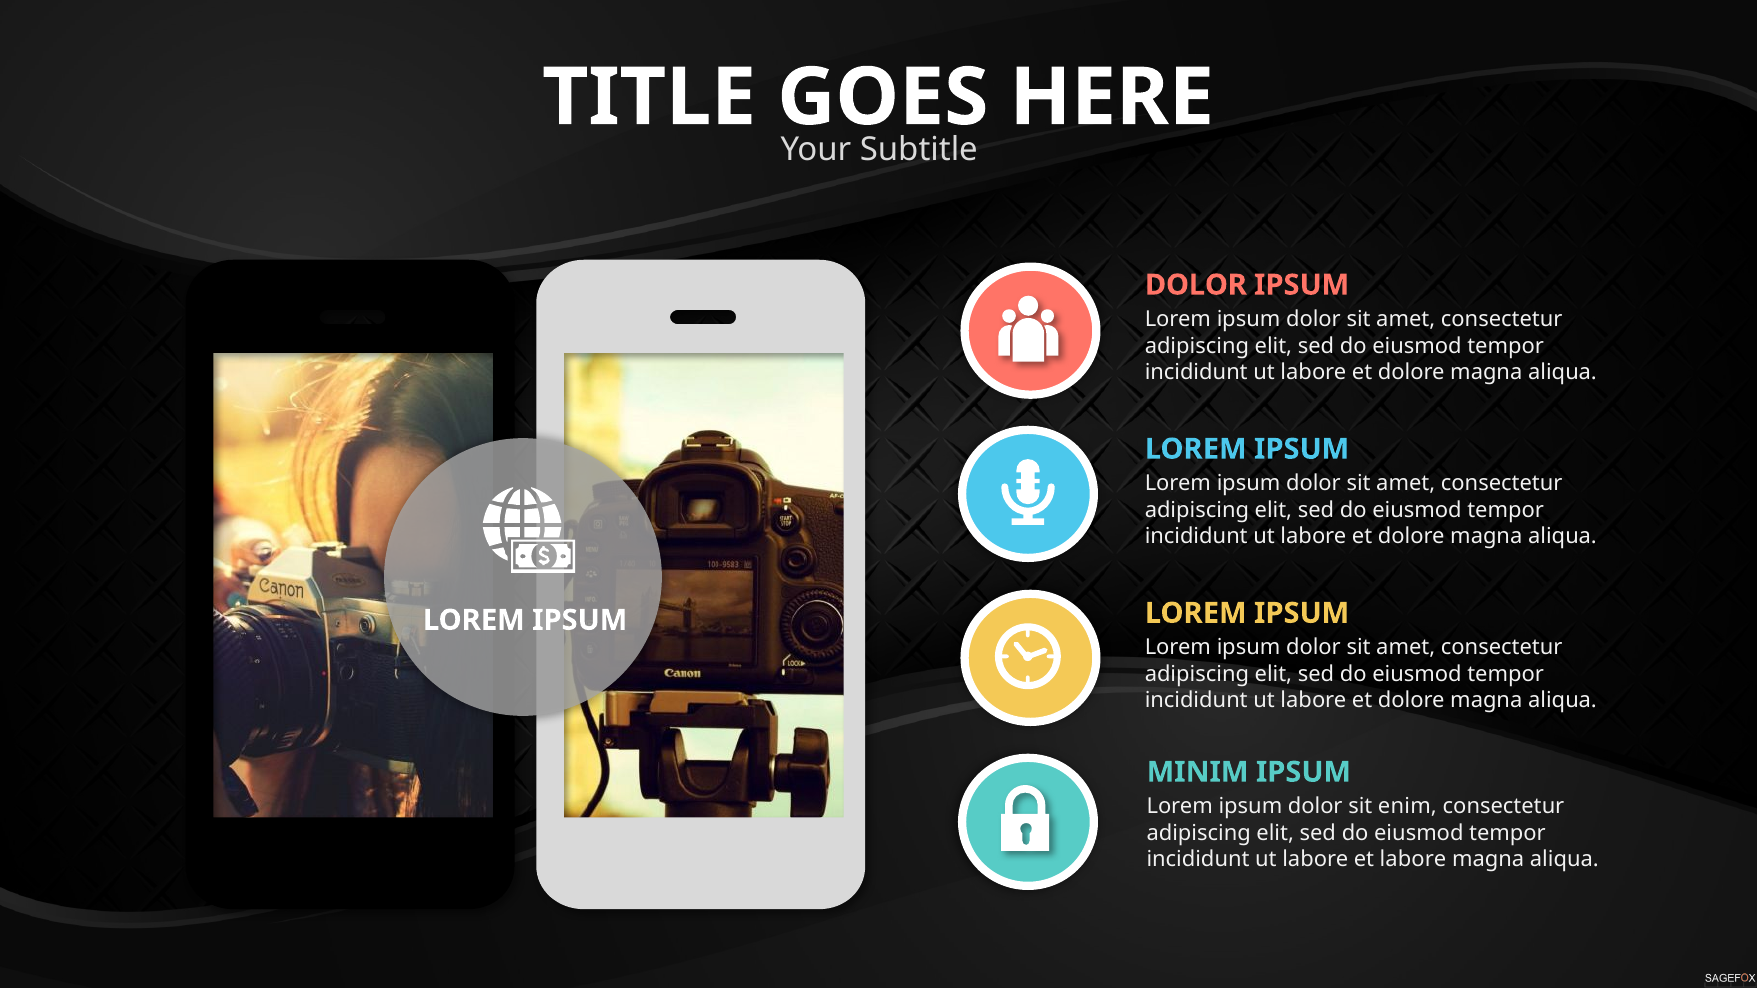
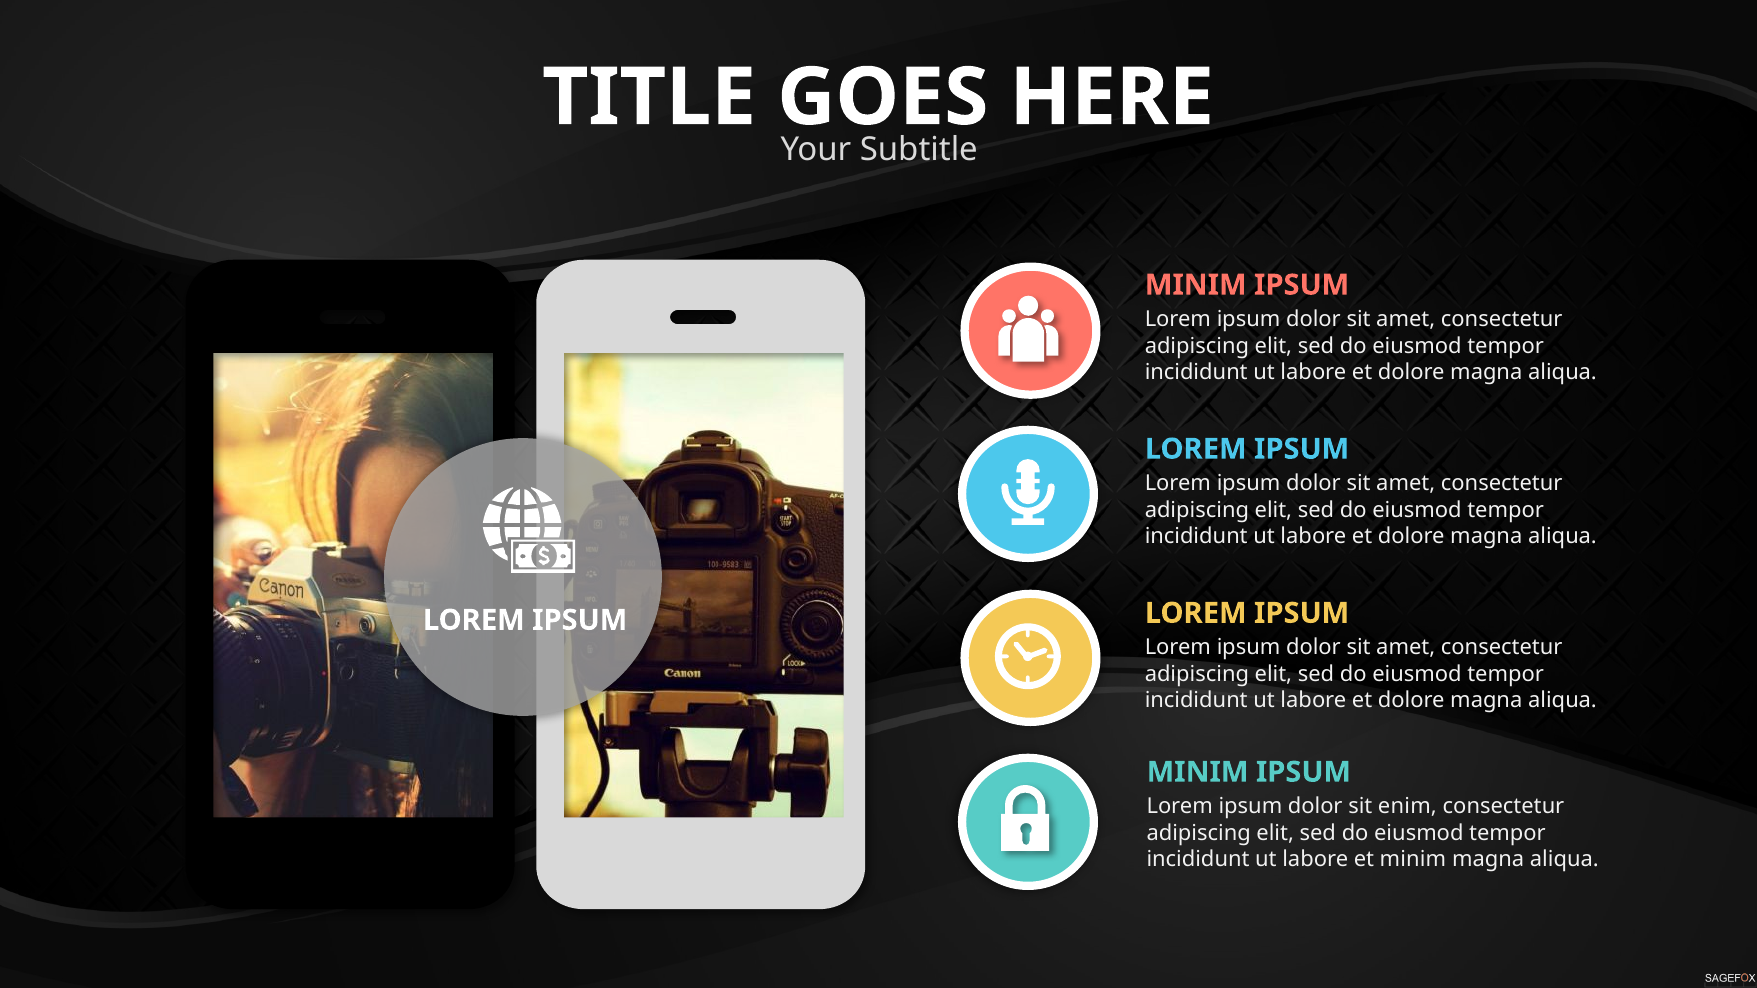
DOLOR: DOLOR -> MINIM (1196, 285)
et labore: labore -> minim (1413, 860)
